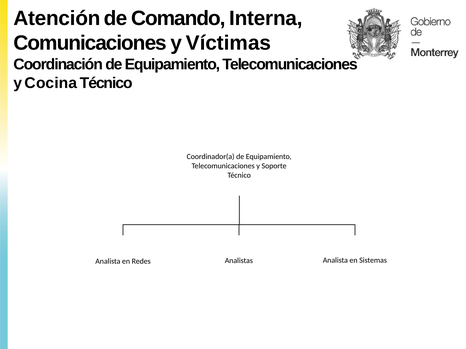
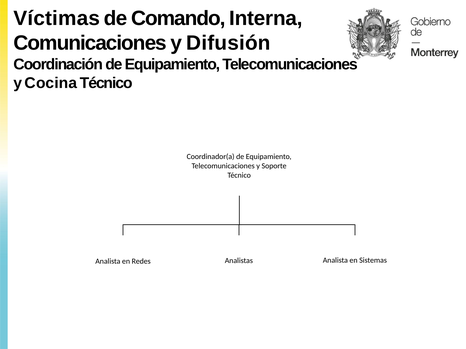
Atención: Atención -> Víctimas (57, 18)
Víctimas: Víctimas -> Difusión (228, 43)
